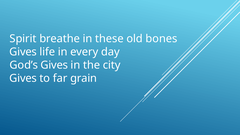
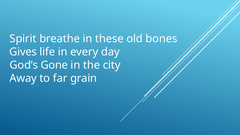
God’s Gives: Gives -> Gone (54, 65)
Gives: Gives -> Away (23, 78)
